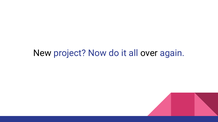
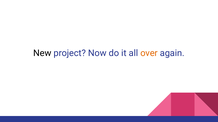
over colour: black -> orange (149, 53)
